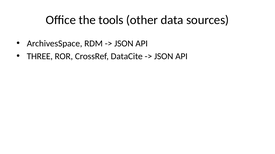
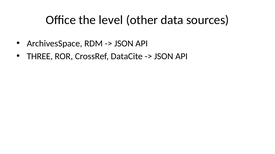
tools: tools -> level (111, 20)
